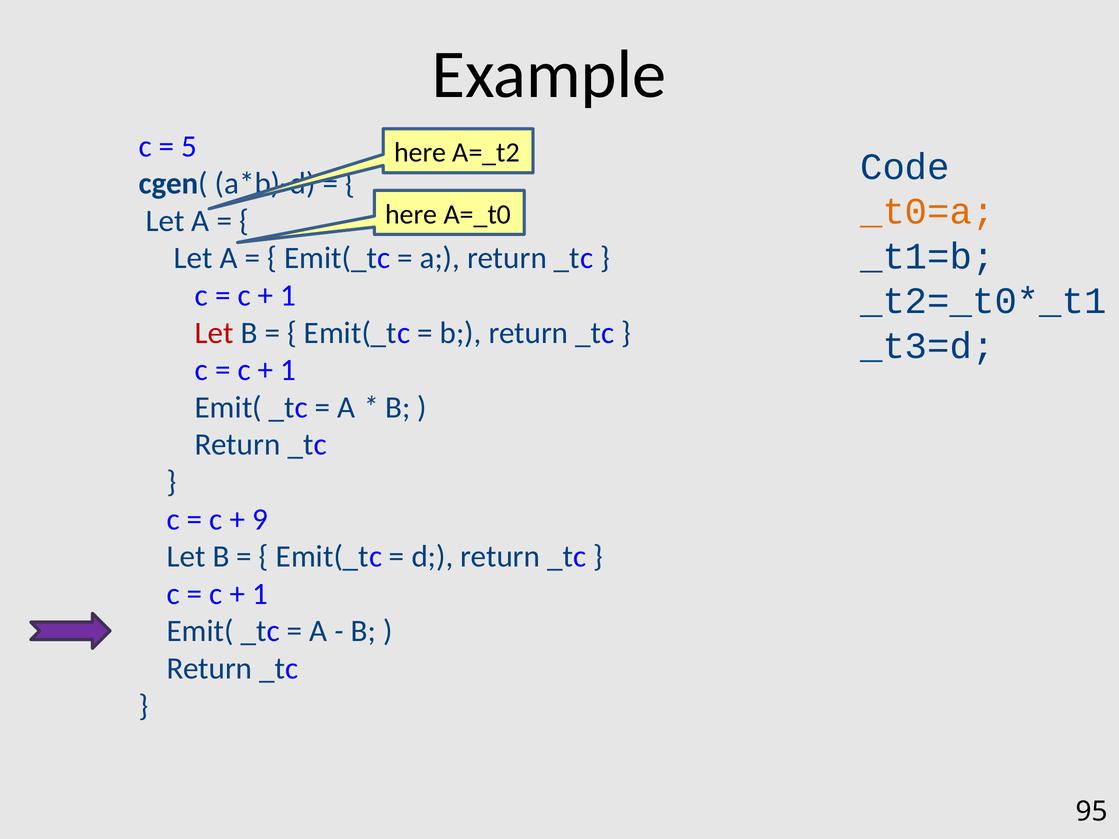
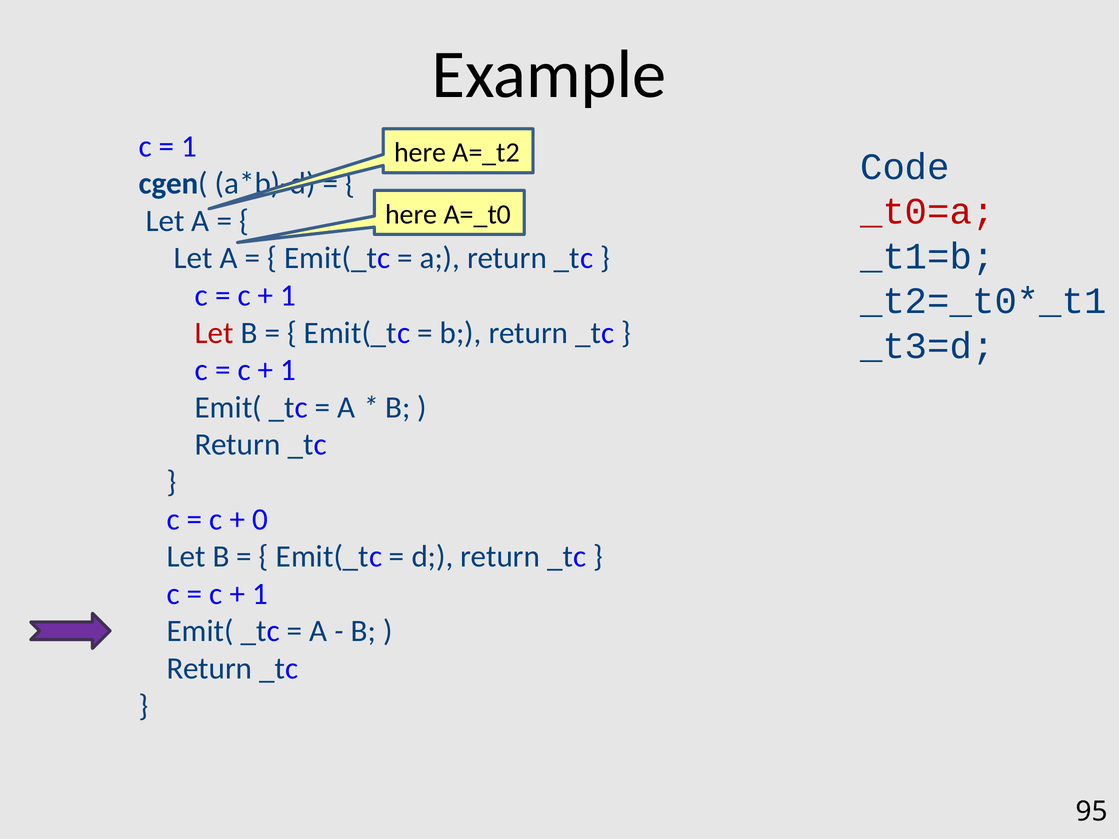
5: 5 -> 1 (189, 146)
_t0=a colour: orange -> red (927, 212)
9: 9 -> 0 (260, 519)
